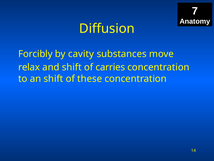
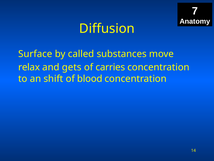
Forcibly: Forcibly -> Surface (35, 54)
cavity: cavity -> called (81, 54)
and shift: shift -> gets (72, 67)
these: these -> blood (90, 79)
